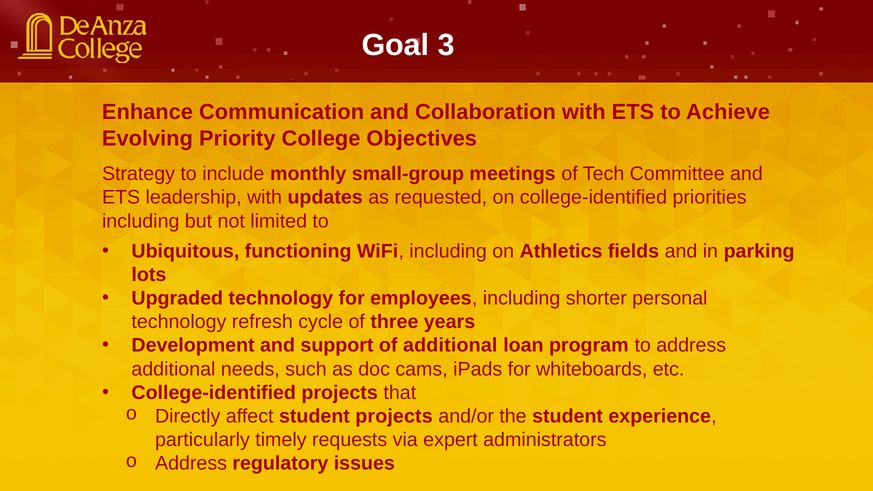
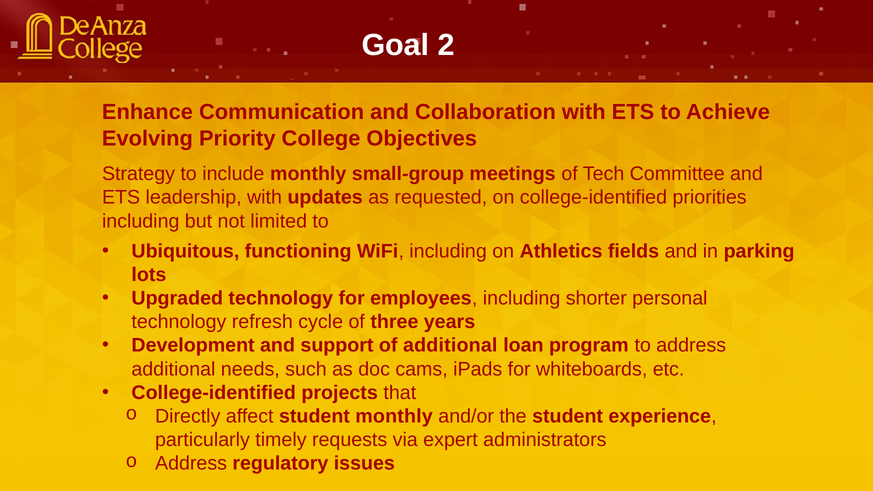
3: 3 -> 2 (446, 45)
student projects: projects -> monthly (394, 416)
